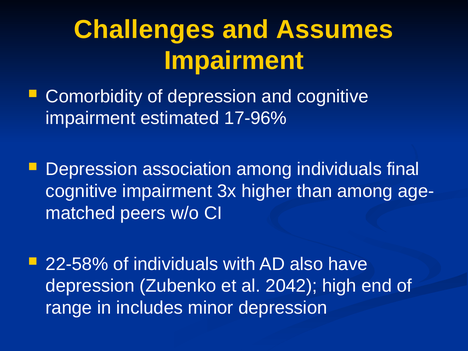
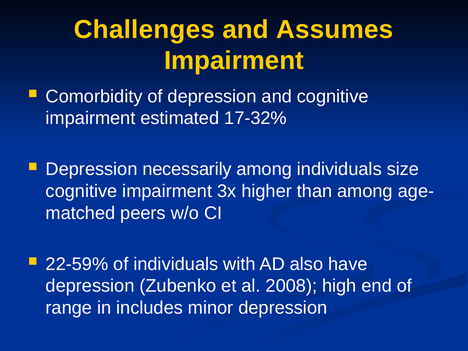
17-96%: 17-96% -> 17-32% (256, 118)
association: association -> necessarily (187, 169)
final: final -> size (403, 169)
22-58%: 22-58% -> 22-59% (77, 264)
2042: 2042 -> 2008 (291, 286)
